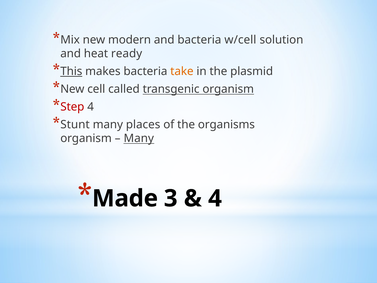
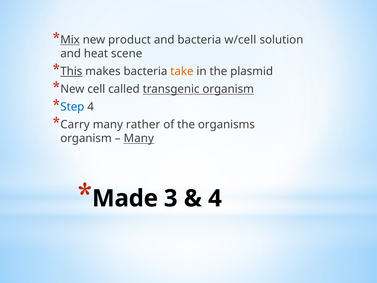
Mix underline: none -> present (70, 40)
modern: modern -> product (130, 40)
ready: ready -> scene (127, 54)
Step colour: red -> blue (72, 107)
Stunt: Stunt -> Carry (75, 124)
places: places -> rather (143, 124)
